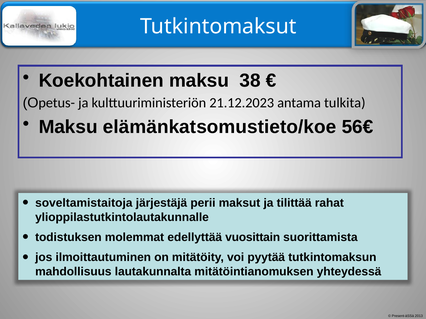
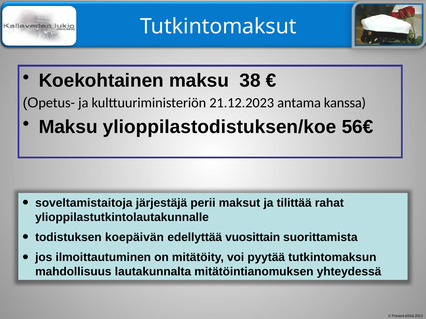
tulkita: tulkita -> kanssa (345, 103)
elämänkatsomustieto/koe: elämänkatsomustieto/koe -> ylioppilastodistuksen/koe (220, 127)
molemmat: molemmat -> koepäivän (134, 238)
